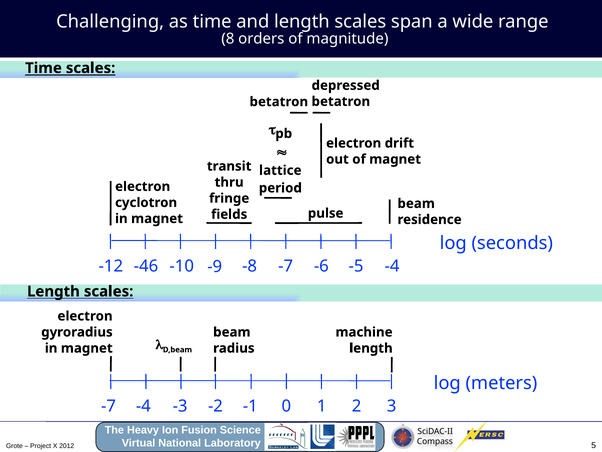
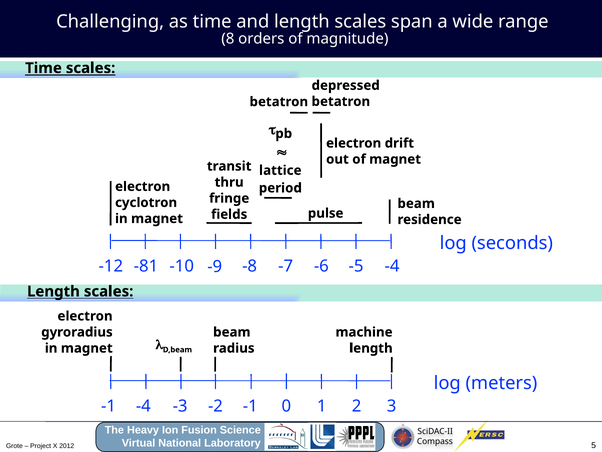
-46: -46 -> -81 (146, 266)
-7: -7 -> -1 (109, 406)
